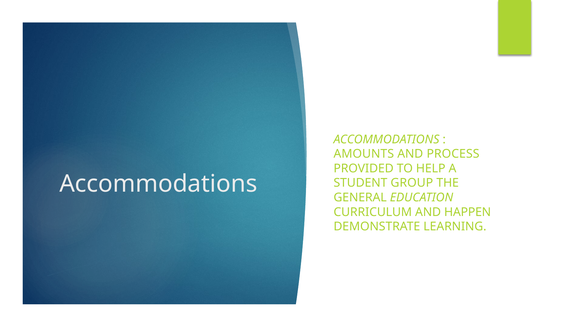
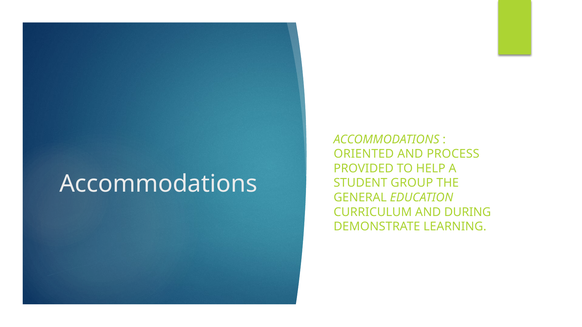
AMOUNTS: AMOUNTS -> ORIENTED (364, 154)
HAPPEN: HAPPEN -> DURING (468, 212)
